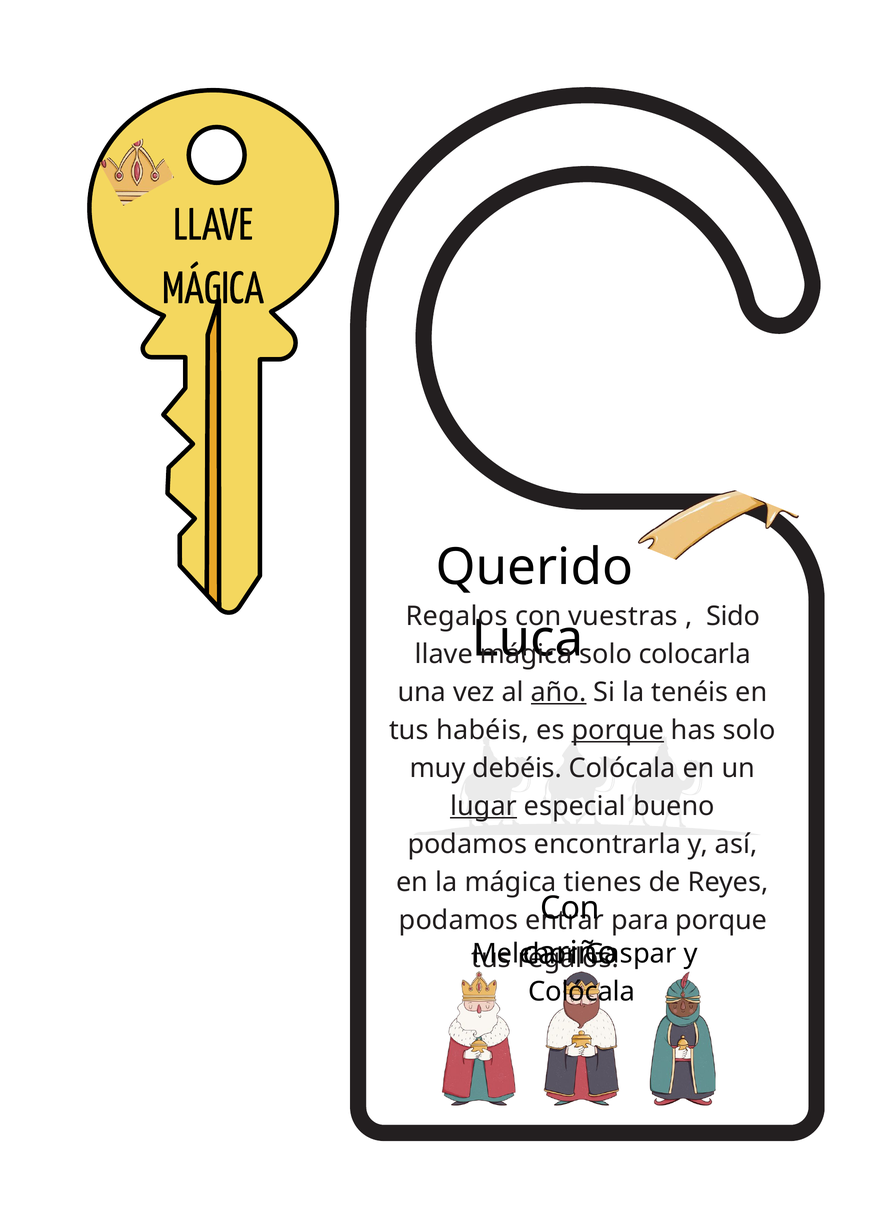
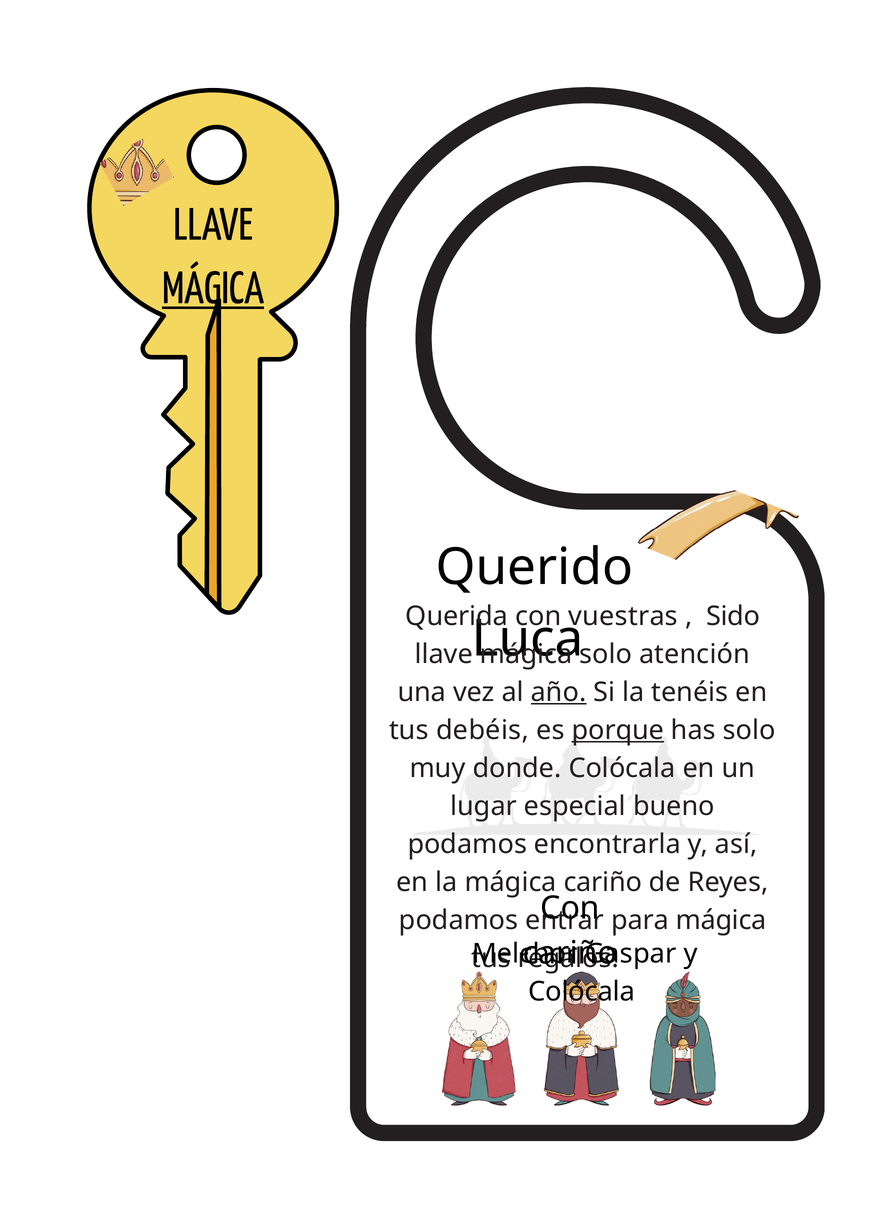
MÁGICA underline: none -> present (213, 288)
Regalos: Regalos -> Querida (457, 617)
colocarla: colocarla -> atención (694, 655)
habéis: habéis -> debéis (482, 731)
debéis: debéis -> donde (517, 769)
lugar underline: present -> none (484, 807)
mágica tienes: tienes -> cariño (603, 883)
para porque: porque -> mágica (721, 921)
